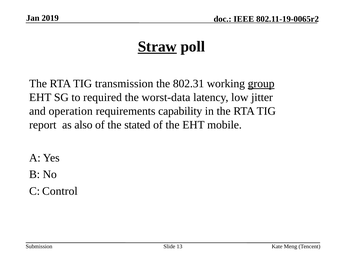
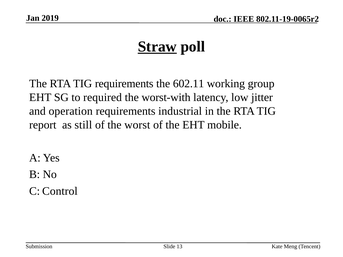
TIG transmission: transmission -> requirements (124, 84)
802.31: 802.31 -> 602.11 (189, 84)
group underline: present -> none (261, 84)
worst-data: worst-data -> worst-with (166, 97)
capability: capability -> industrial (180, 111)
also: also -> still (83, 125)
stated: stated -> worst (137, 125)
